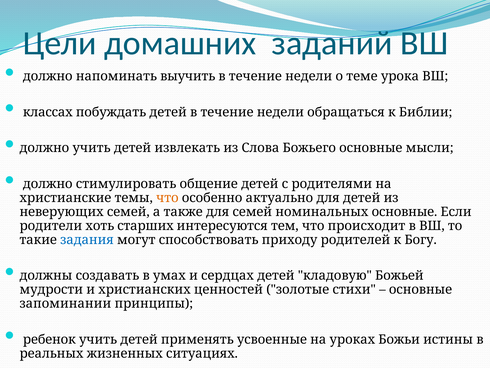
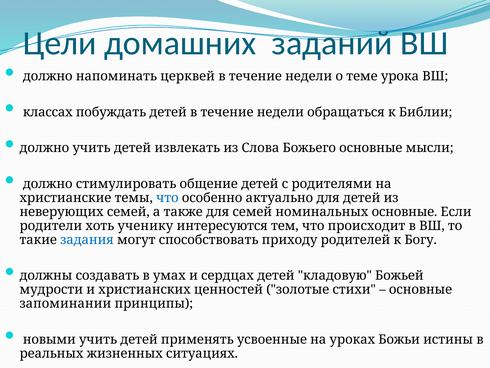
выучить: выучить -> церквей (188, 76)
что colour: orange -> blue (167, 198)
старших: старших -> ученику (145, 225)
ребенок: ребенок -> новыми (49, 339)
